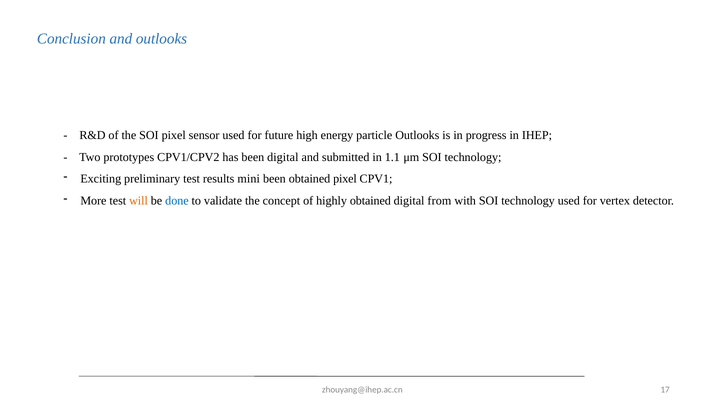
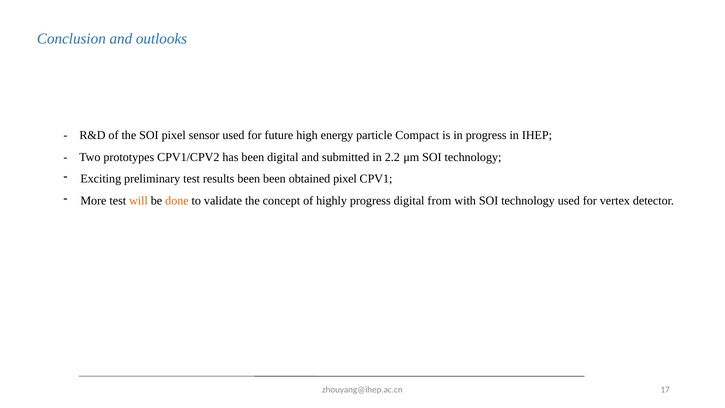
particle Outlooks: Outlooks -> Compact (417, 135)
1.1: 1.1 -> 2.2 (392, 157)
results mini: mini -> been (249, 179)
done colour: blue -> orange (177, 201)
highly obtained: obtained -> progress (370, 201)
